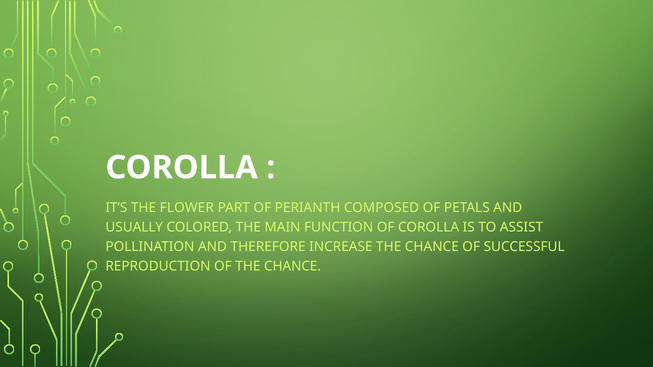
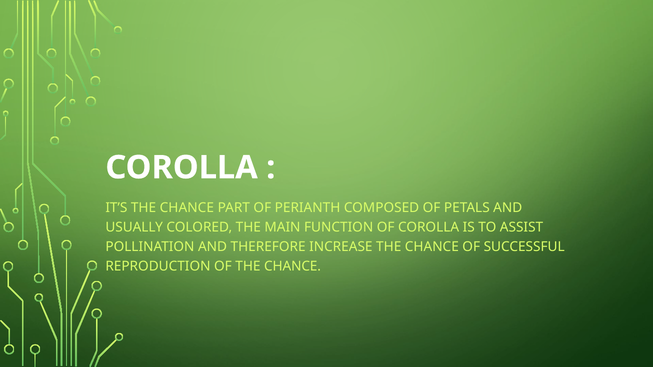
IT’S THE FLOWER: FLOWER -> CHANCE (187, 208)
